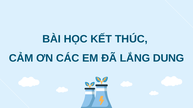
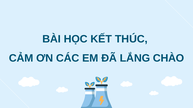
DUNG: DUNG -> CHÀO (169, 58)
